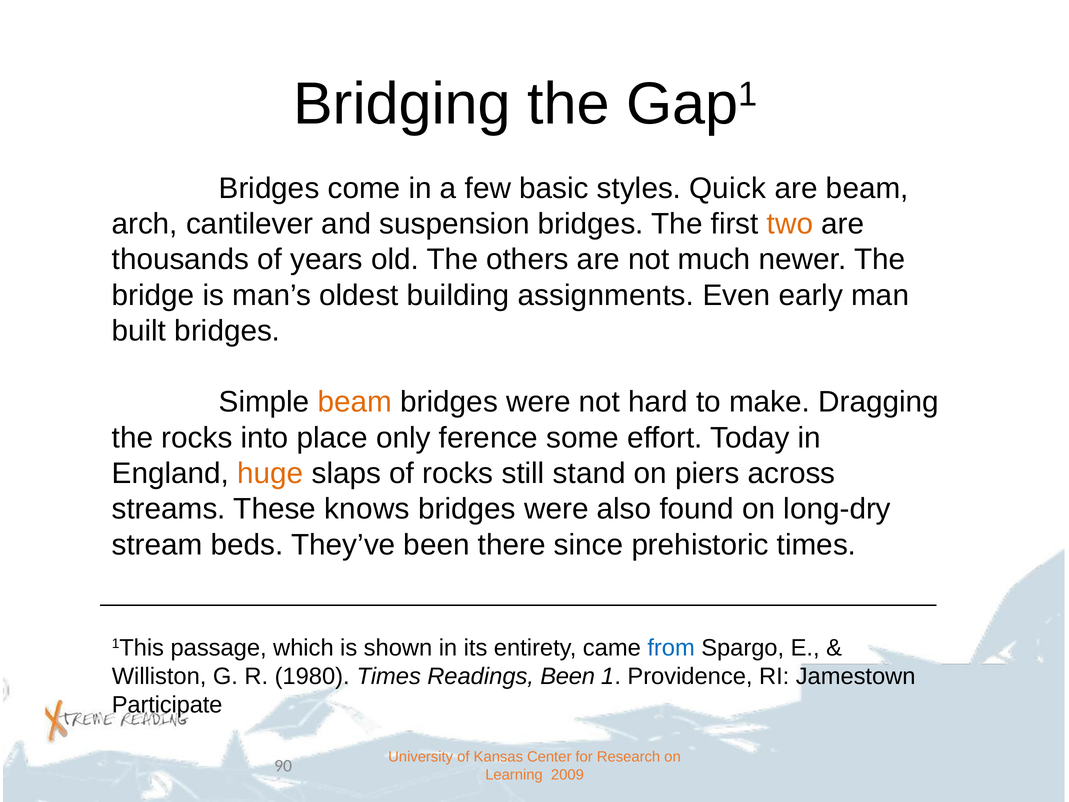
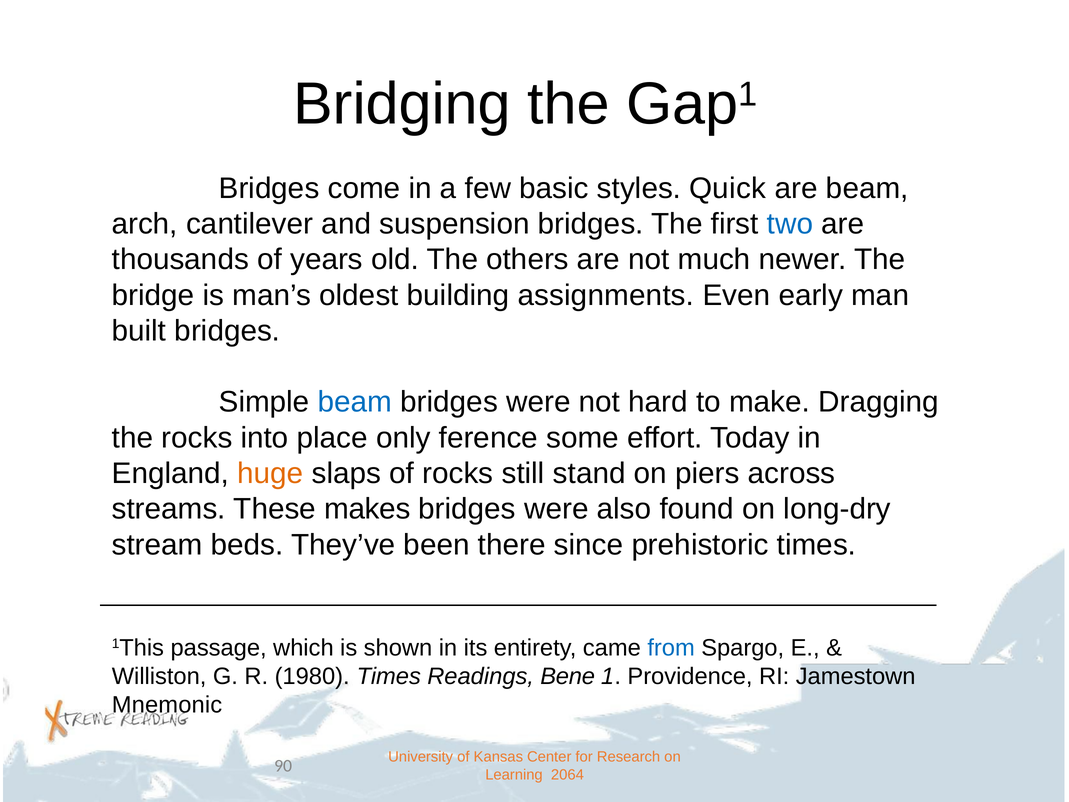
two colour: orange -> blue (790, 224)
beam colour: orange -> blue (355, 402)
knows: knows -> makes (367, 509)
Readings Been: Been -> Bene (568, 676)
Participate: Participate -> Mnemonic (167, 705)
2009: 2009 -> 2064 (567, 774)
